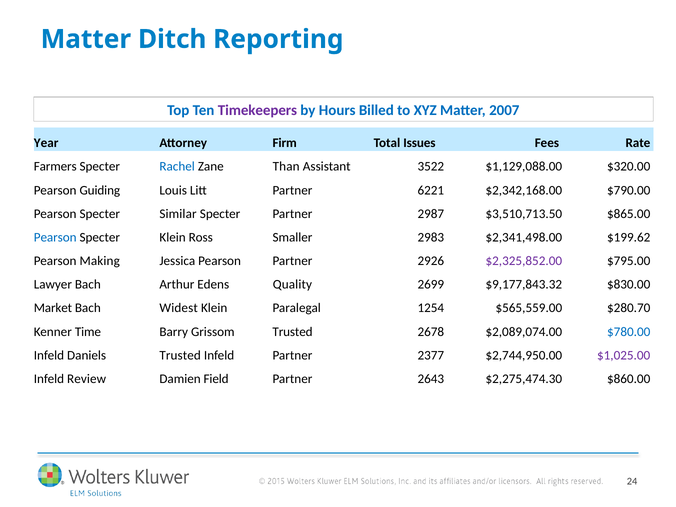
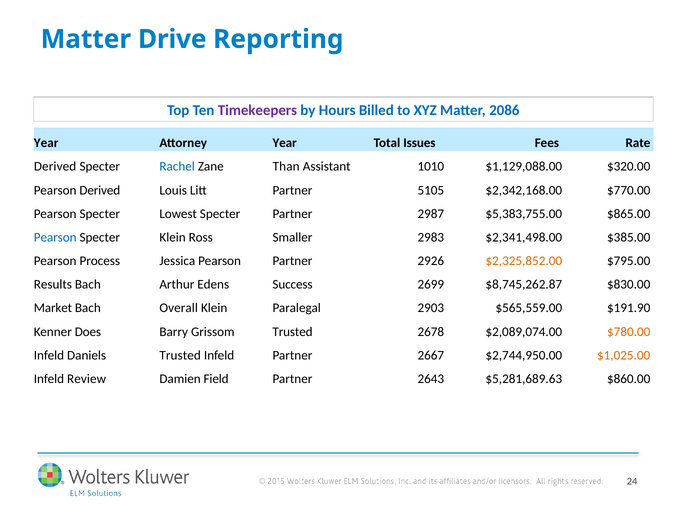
Ditch: Ditch -> Drive (172, 39)
2007: 2007 -> 2086 (504, 110)
Attorney Firm: Firm -> Year (285, 143)
Farmers: Farmers -> Derived (55, 167)
3522: 3522 -> 1010 (431, 167)
Pearson Guiding: Guiding -> Derived (100, 190)
6221: 6221 -> 5105 (431, 190)
$790.00: $790.00 -> $770.00 (629, 190)
Similar: Similar -> Lowest (178, 214)
$3,510,713.50: $3,510,713.50 -> $5,383,755.00 (524, 214)
$199.62: $199.62 -> $385.00 (629, 237)
Making: Making -> Process (100, 261)
$2,325,852.00 colour: purple -> orange (524, 261)
Lawyer: Lawyer -> Results (53, 285)
Quality: Quality -> Success (293, 285)
$9,177,843.32: $9,177,843.32 -> $8,745,262.87 (524, 285)
Widest: Widest -> Overall (179, 308)
1254: 1254 -> 2903 (431, 308)
$280.70: $280.70 -> $191.90 (629, 308)
Time: Time -> Does (88, 332)
$780.00 colour: blue -> orange (629, 332)
2377: 2377 -> 2667 (431, 355)
$1,025.00 colour: purple -> orange (624, 355)
$2,275,474.30: $2,275,474.30 -> $5,281,689.63 (524, 379)
